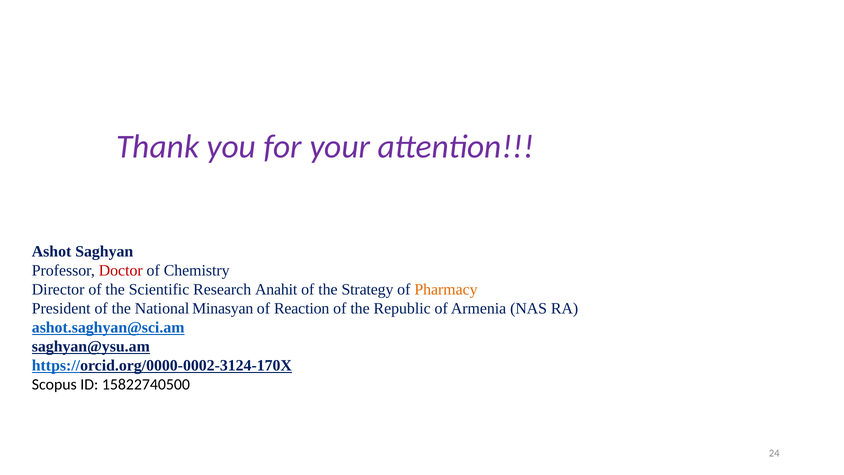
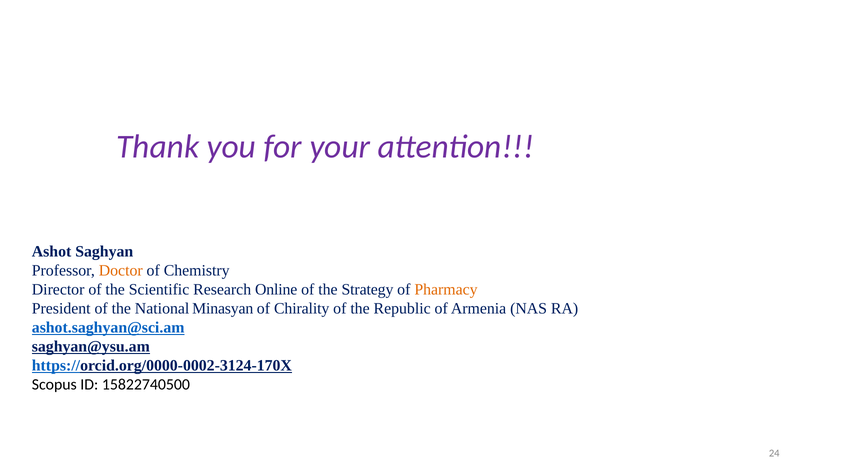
Doctor colour: red -> orange (121, 271)
Anahit: Anahit -> Online (276, 289)
Reaction: Reaction -> Chirality (302, 308)
